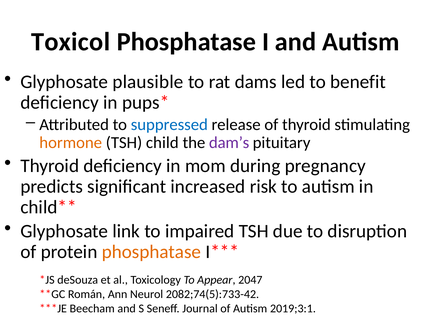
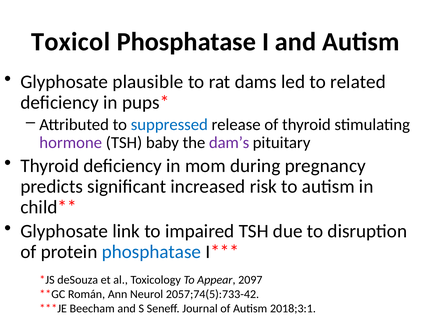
benefit: benefit -> related (358, 82)
hormone colour: orange -> purple (71, 143)
child: child -> baby (162, 143)
phosphatase colour: orange -> blue (151, 252)
2047: 2047 -> 2097 (250, 280)
2082;74(5):733-42: 2082;74(5):733-42 -> 2057;74(5):733-42 (212, 294)
2019;3:1: 2019;3:1 -> 2018;3:1 (293, 309)
